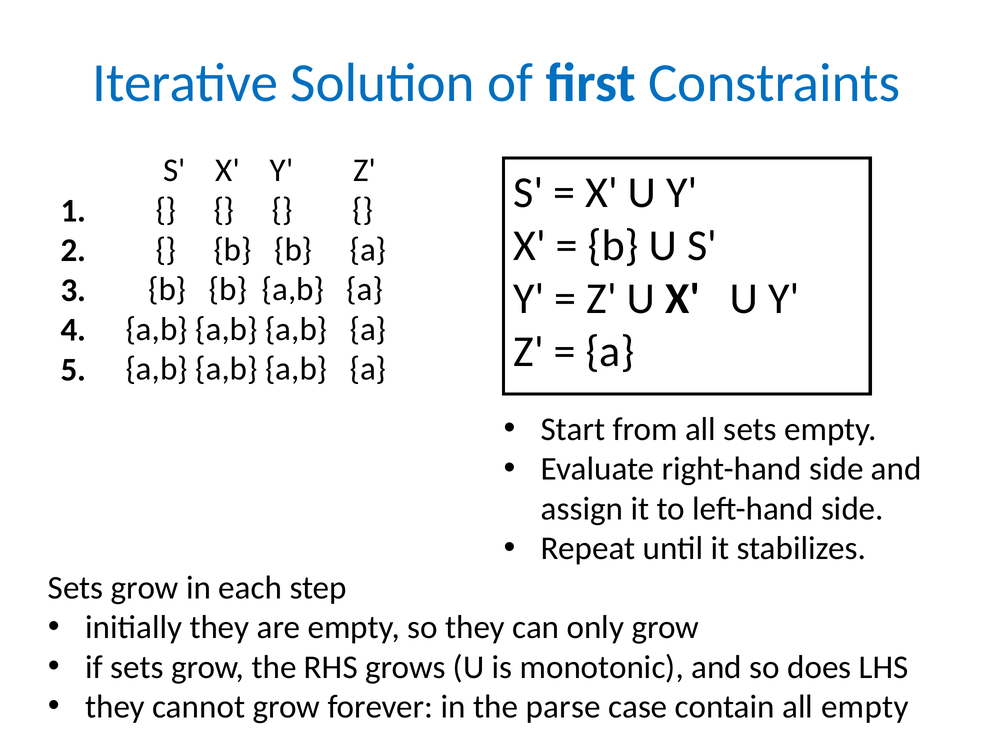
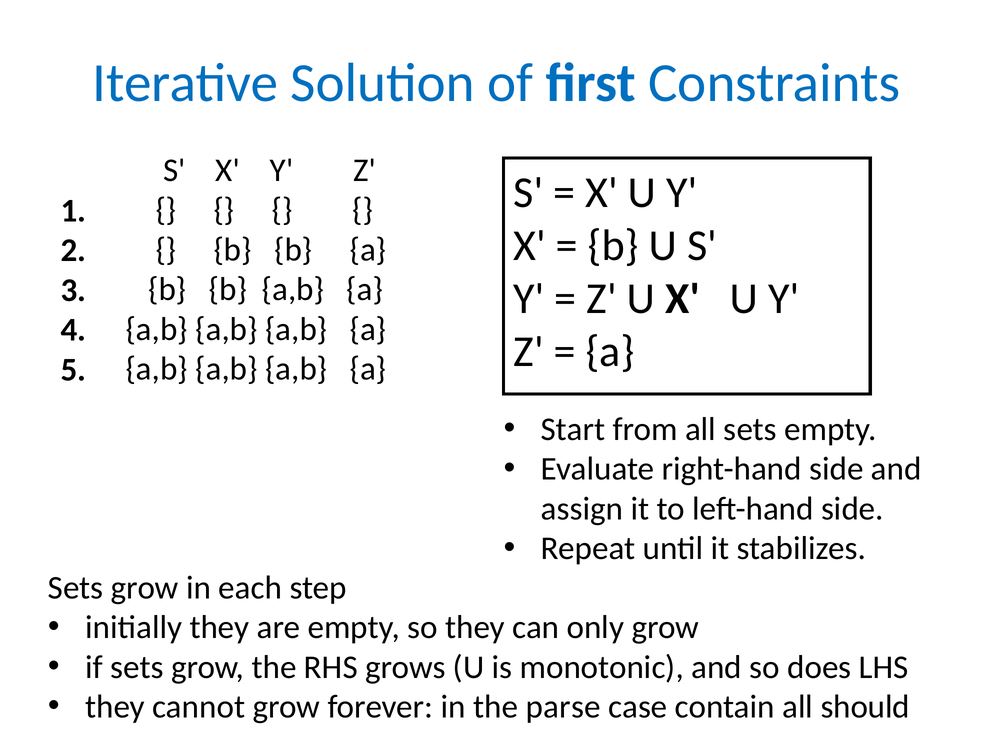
all empty: empty -> should (865, 707)
